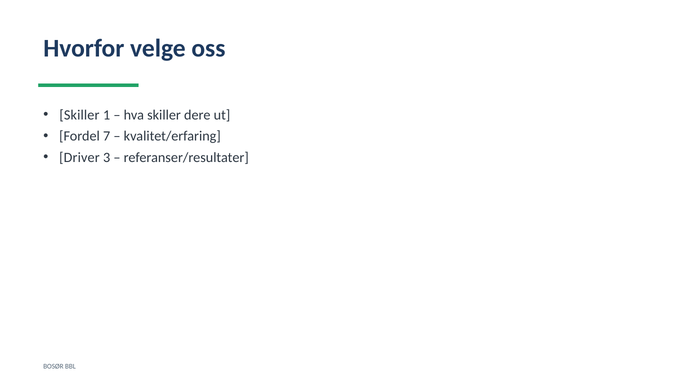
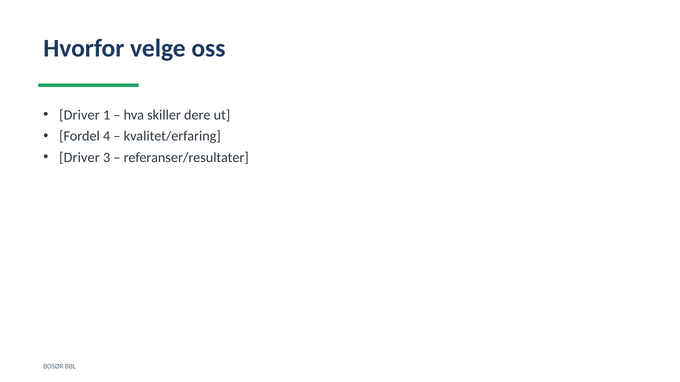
Skiller: Skiller -> Driver (79, 115)
7: 7 -> 4 (107, 136)
